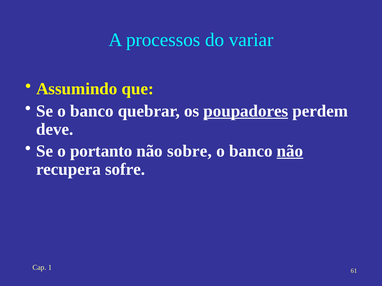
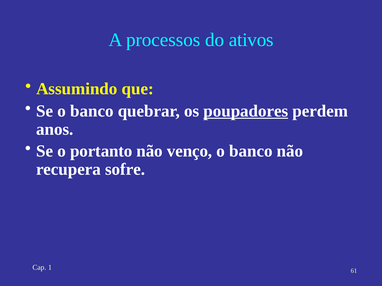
variar: variar -> ativos (251, 40)
deve: deve -> anos (55, 129)
sobre: sobre -> venço (190, 151)
não underline: present -> none (290, 151)
